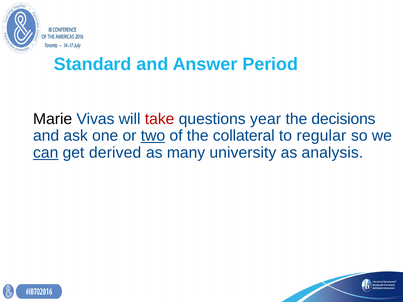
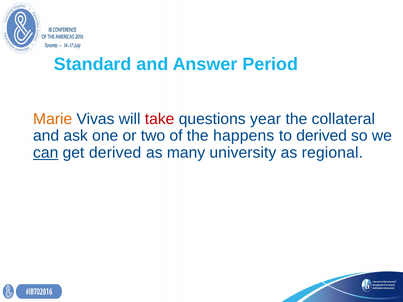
Marie colour: black -> orange (53, 119)
decisions: decisions -> collateral (343, 119)
two underline: present -> none (153, 136)
collateral: collateral -> happens (244, 136)
to regular: regular -> derived (322, 136)
analysis: analysis -> regional (332, 153)
